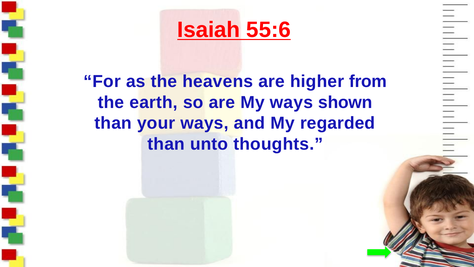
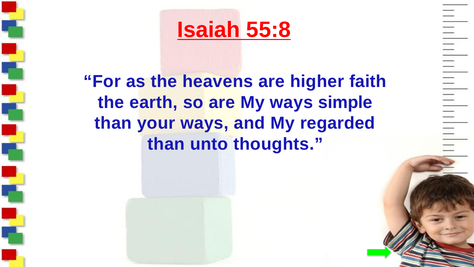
55:6: 55:6 -> 55:8 (269, 30)
from: from -> faith (368, 82)
shown: shown -> simple (345, 102)
